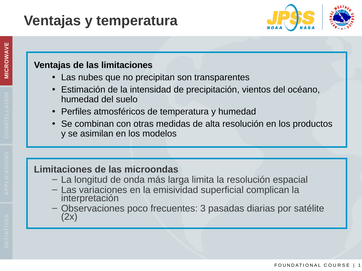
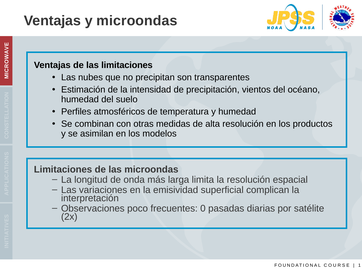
y temperatura: temperatura -> microondas (137, 21)
3: 3 -> 0 (203, 209)
